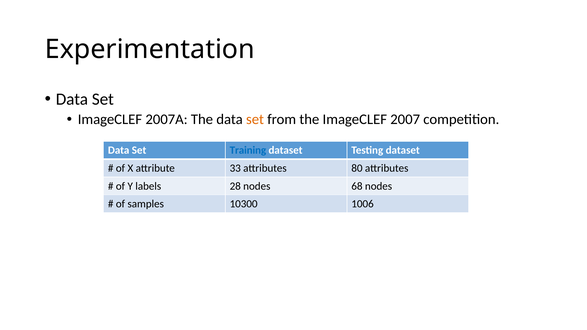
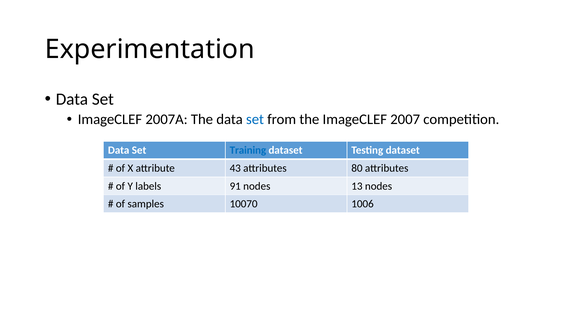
set colour: orange -> blue (255, 119)
33: 33 -> 43 (235, 168)
28: 28 -> 91 (235, 186)
68: 68 -> 13 (357, 186)
10300: 10300 -> 10070 (244, 204)
